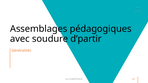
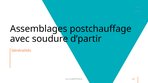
pédagogiques: pédagogiques -> postchauffage (101, 29)
